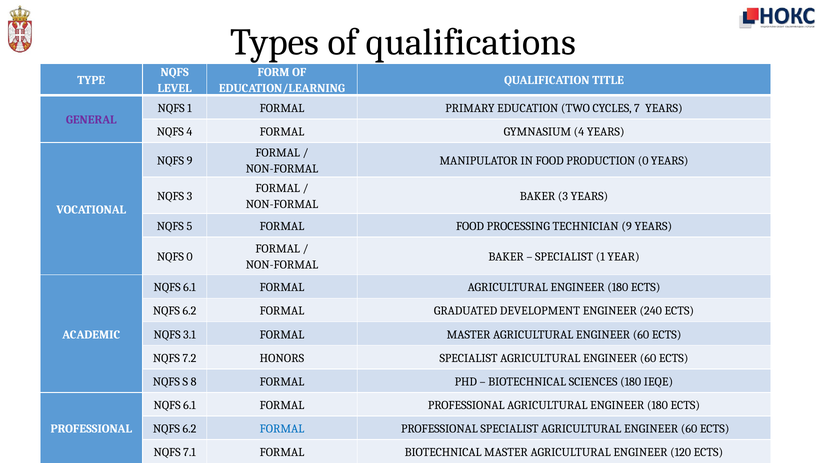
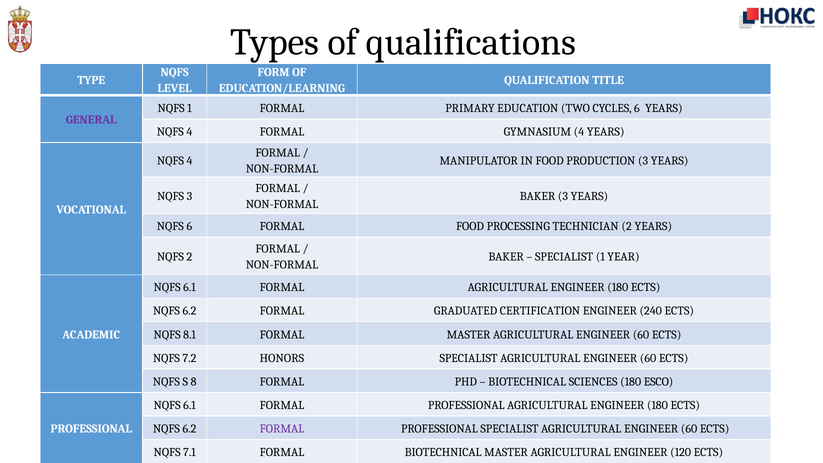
CYCLES 7: 7 -> 6 (637, 108)
9: 9 -> 4 (190, 161)
PRODUCTION 0: 0 -> 3 (643, 161)
NQFS 5: 5 -> 6 (189, 226)
TECHNICIAN 9: 9 -> 2 (627, 226)
NQFS 0: 0 -> 2 (189, 257)
DEVELOPMENT: DEVELOPMENT -> CERTIFICATION (540, 311)
3.1: 3.1 -> 8.1 (190, 335)
IEQE: IEQE -> ESCO (659, 382)
FORMAL colour: blue -> purple (282, 429)
